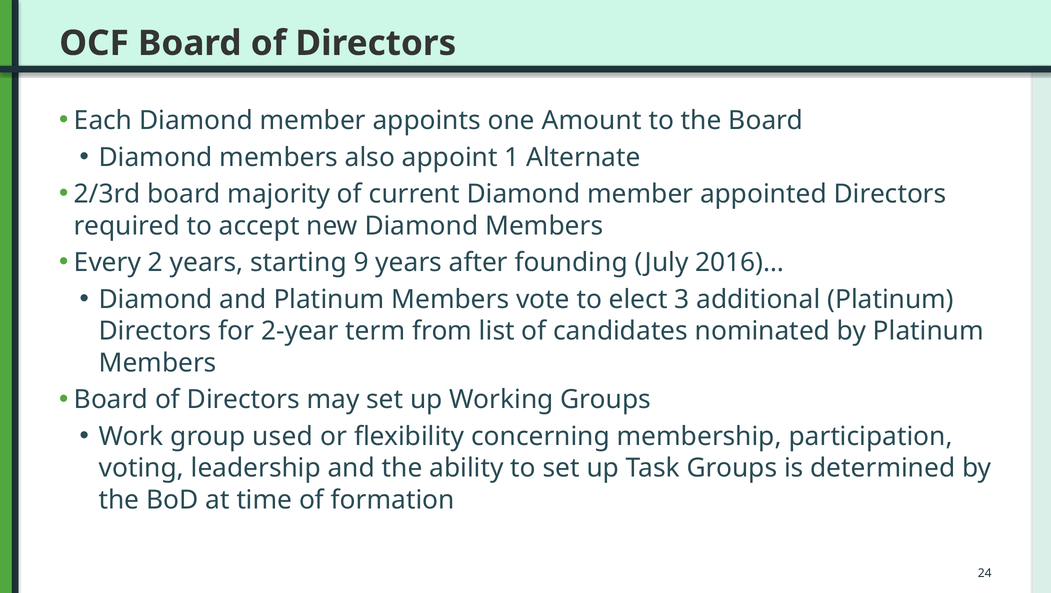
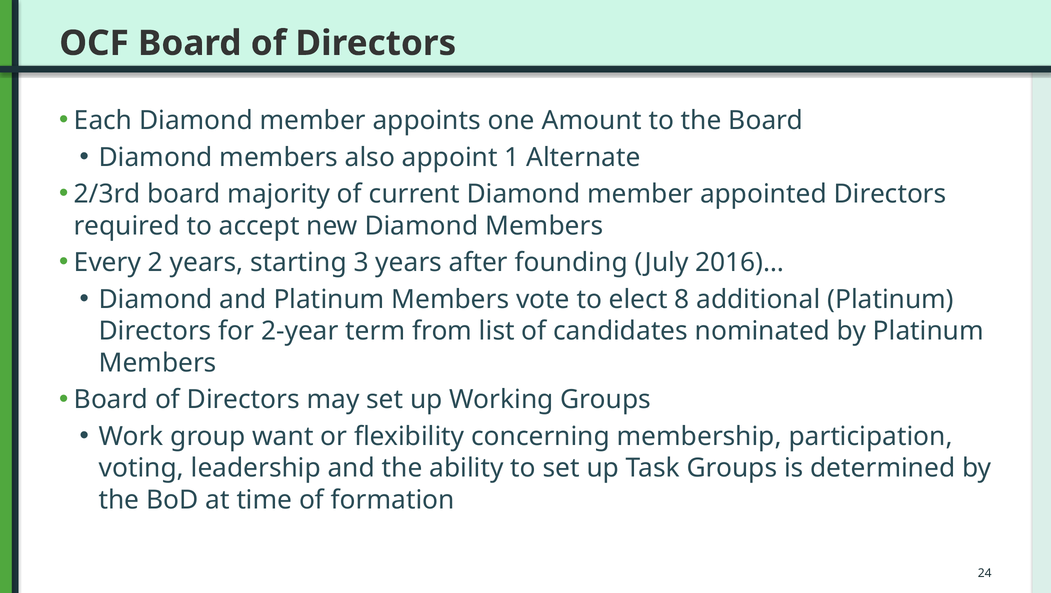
9: 9 -> 3 (361, 263)
3: 3 -> 8 (682, 299)
used: used -> want (283, 436)
